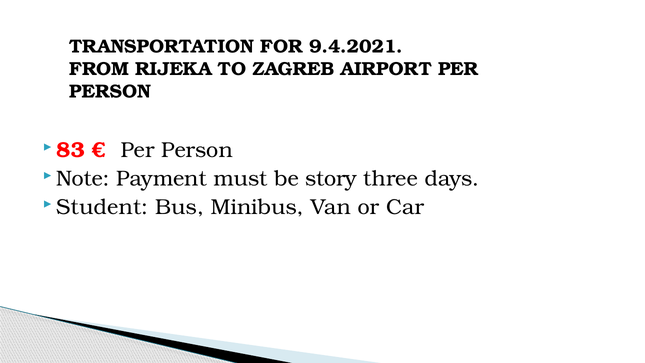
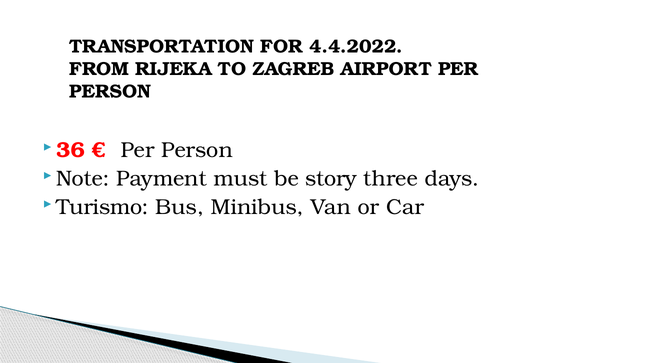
9.4.2021: 9.4.2021 -> 4.4.2022 (356, 46)
83: 83 -> 36 (71, 150)
Student: Student -> Turismo (103, 207)
